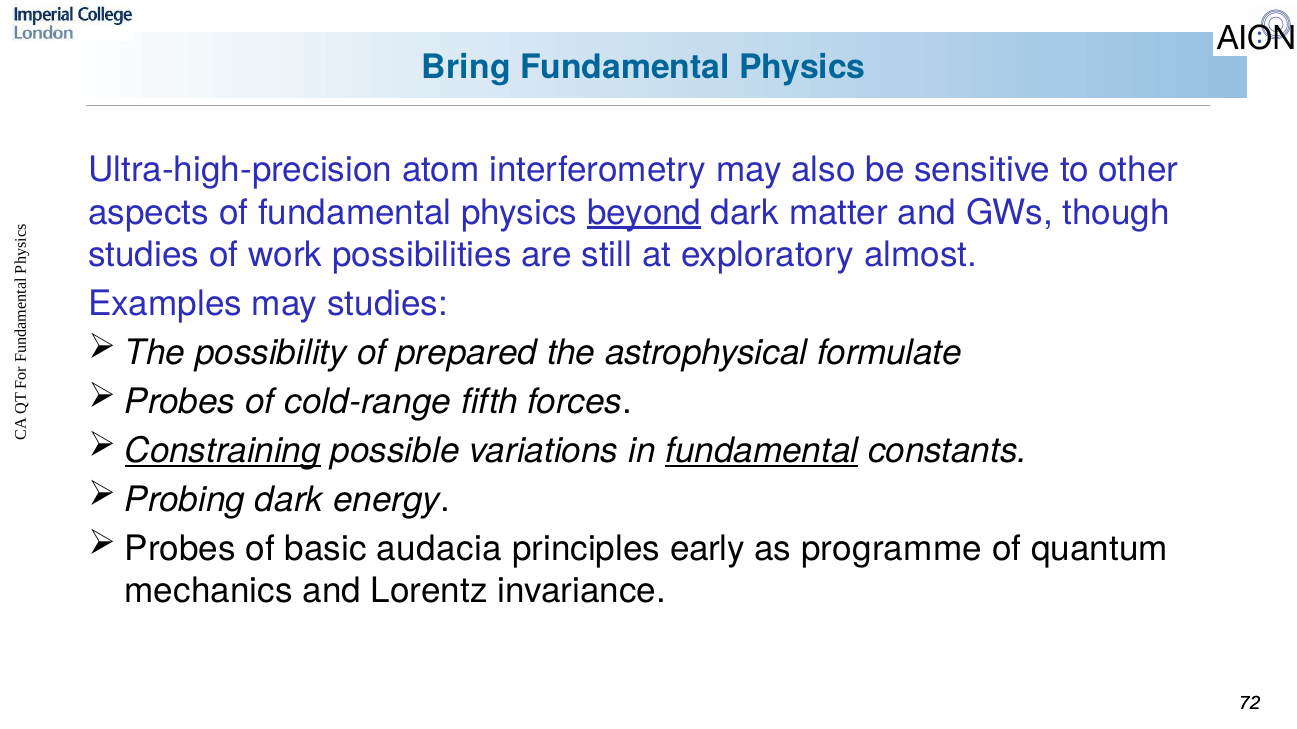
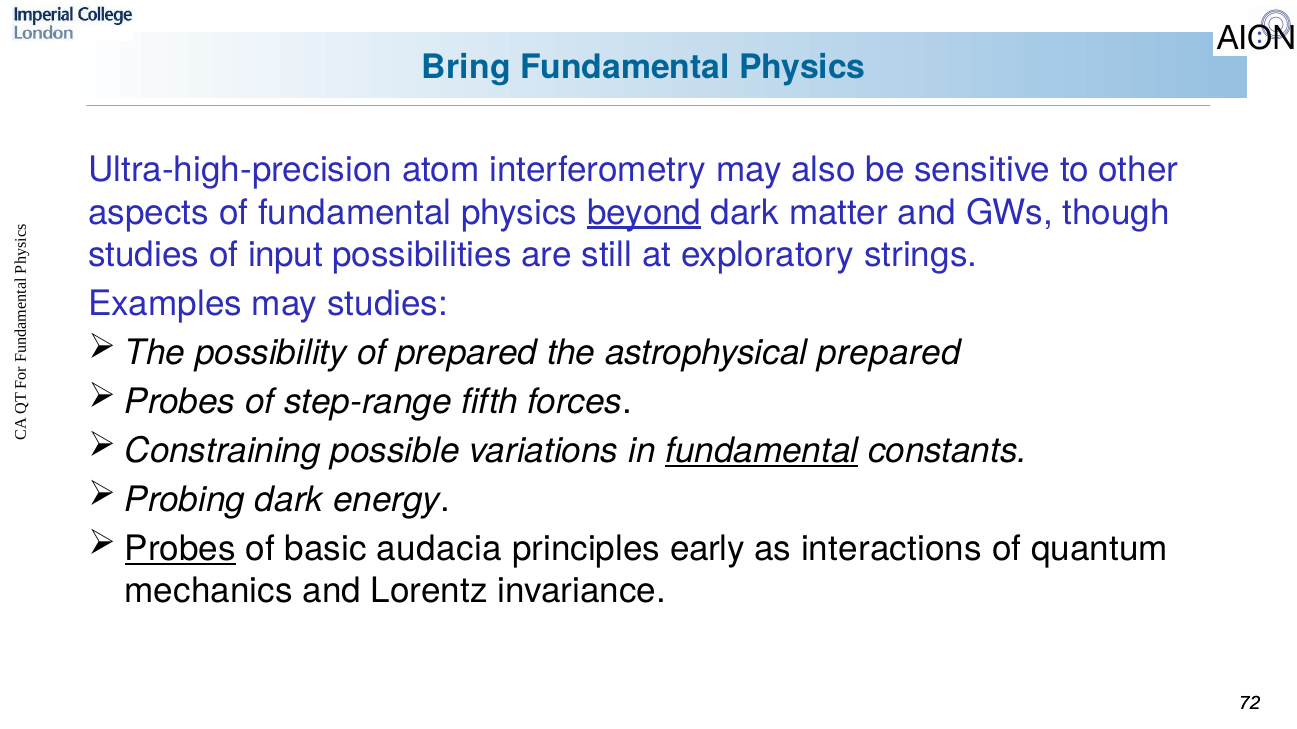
work: work -> input (285, 255)
almost: almost -> strings (921, 255)
astrophysical formulate: formulate -> prepared (889, 353)
cold-range: cold-range -> step-range (368, 402)
Constraining underline: present -> none (223, 451)
Probes underline: none -> present (180, 550)
programme: programme -> interactions (892, 550)
